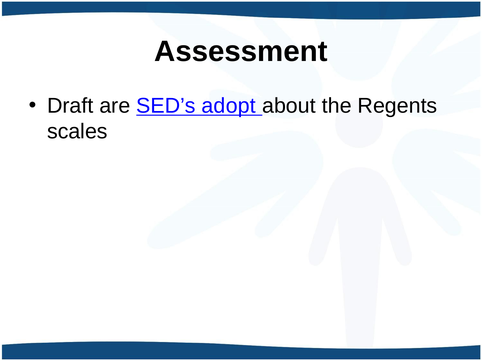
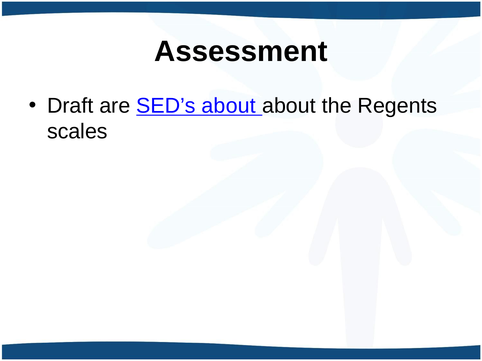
SED’s adopt: adopt -> about (229, 106)
